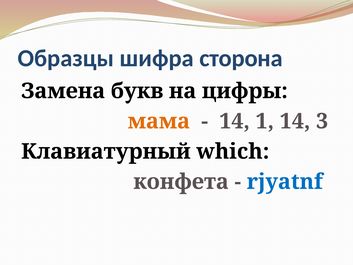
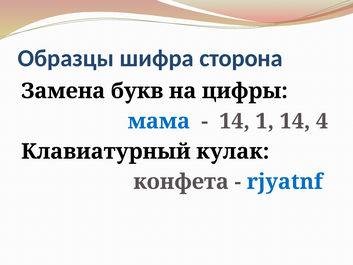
мама colour: orange -> blue (159, 121)
3: 3 -> 4 (322, 121)
which: which -> кулак (233, 151)
